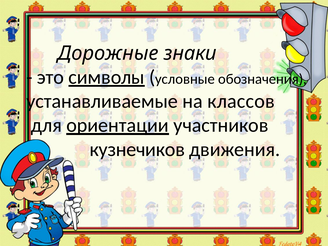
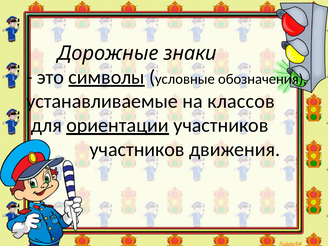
кузнечиков: кузнечиков -> участников (137, 149)
